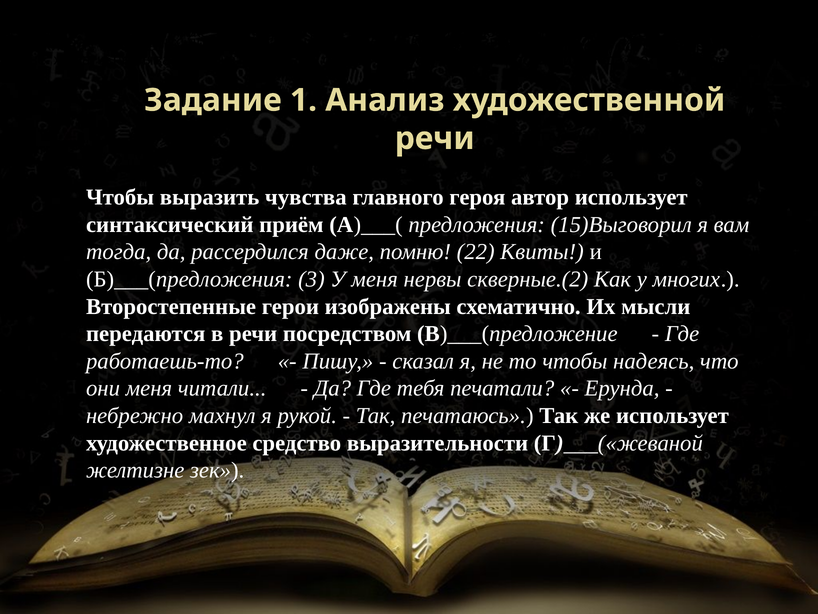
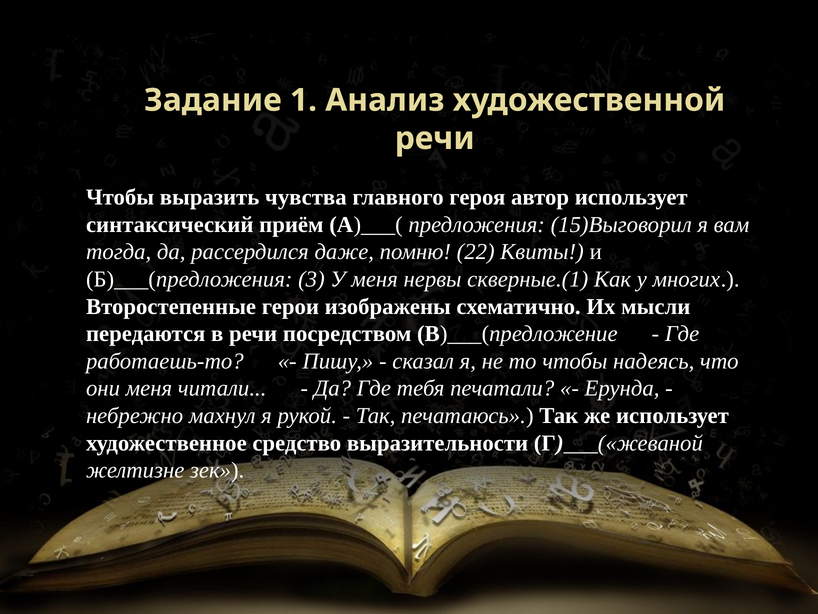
скверные.(2: скверные.(2 -> скверные.(1 (528, 279)
